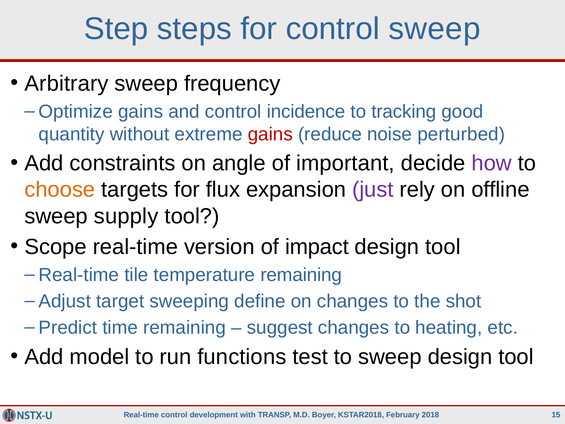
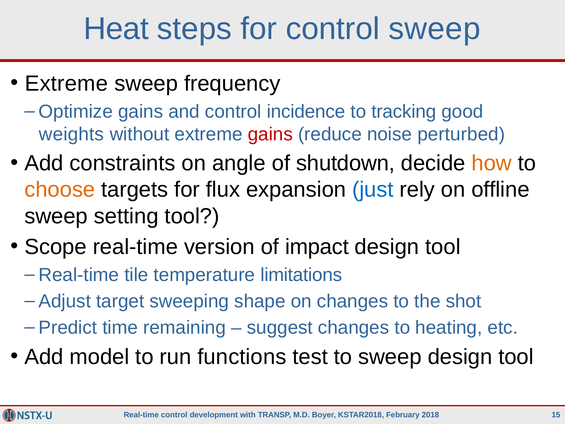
Step: Step -> Heat (116, 29)
Arbitrary: Arbitrary -> Extreme (66, 83)
quantity: quantity -> weights (71, 134)
important: important -> shutdown (346, 163)
how colour: purple -> orange (492, 163)
just colour: purple -> blue (373, 190)
supply: supply -> setting (126, 216)
temperature remaining: remaining -> limitations (301, 275)
define: define -> shape (260, 301)
